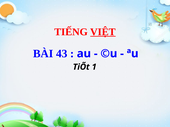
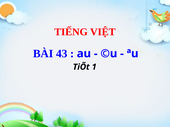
VIỆT underline: present -> none (103, 32)
